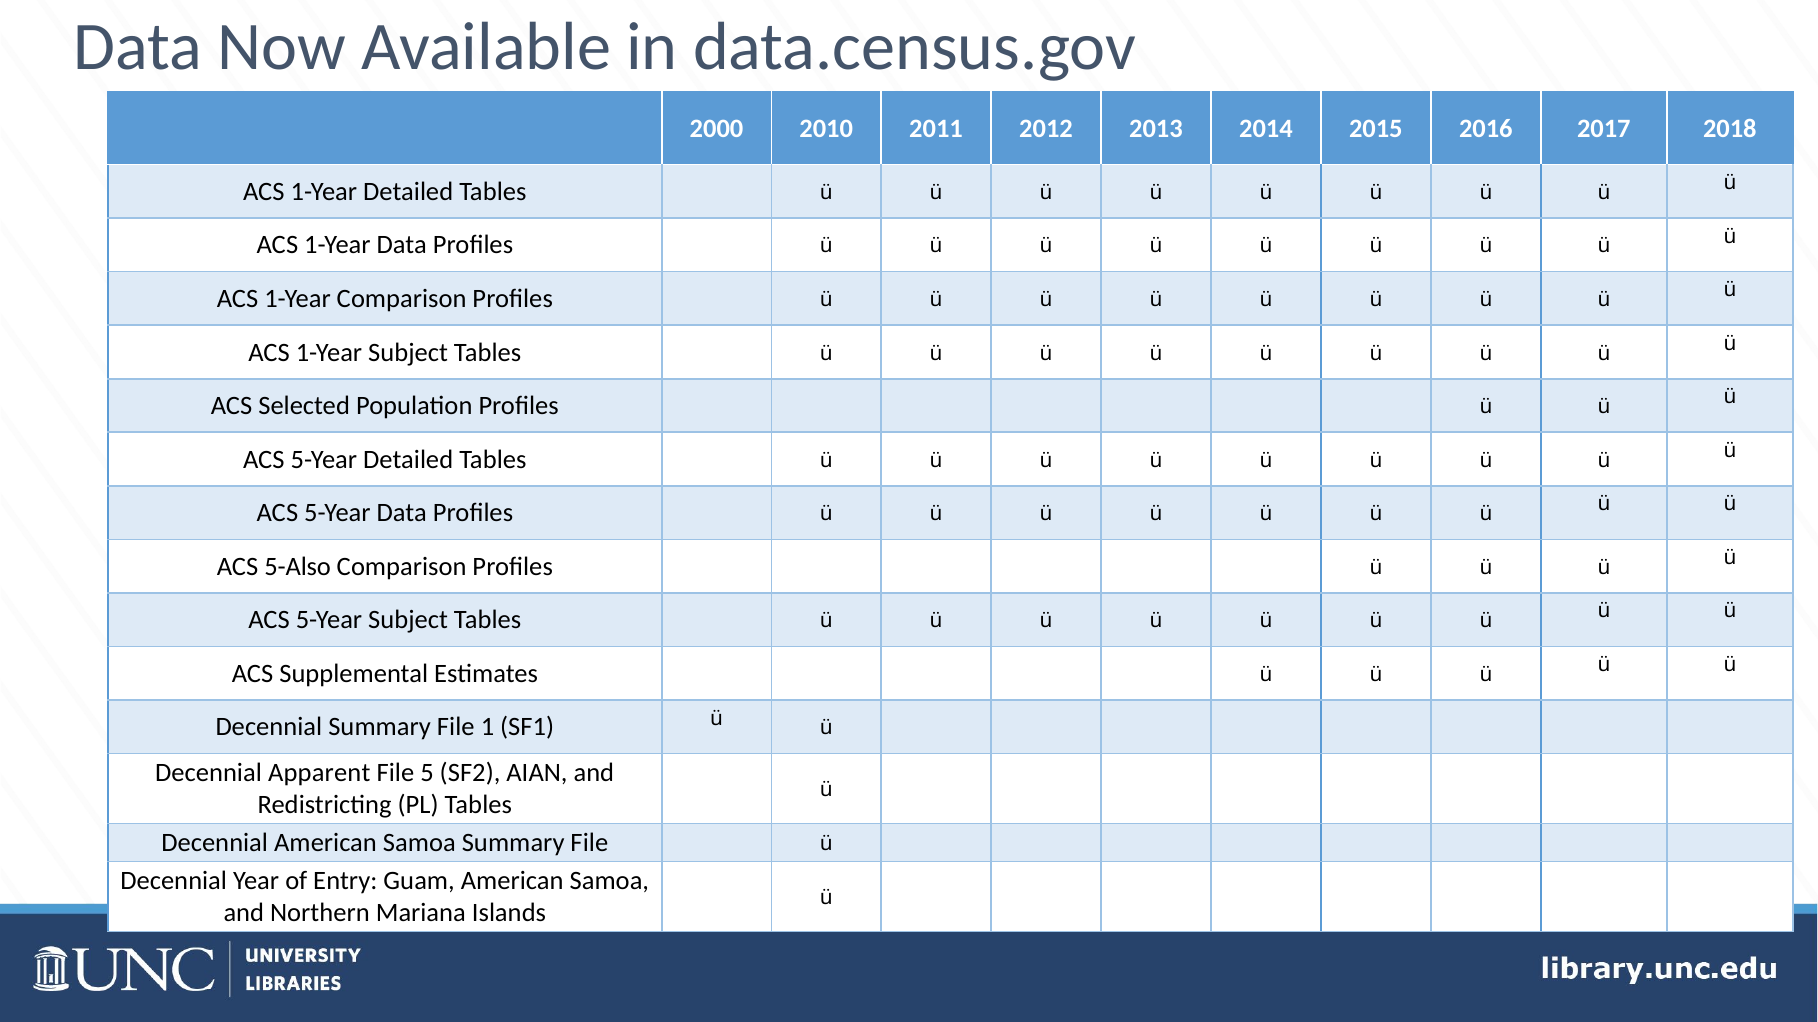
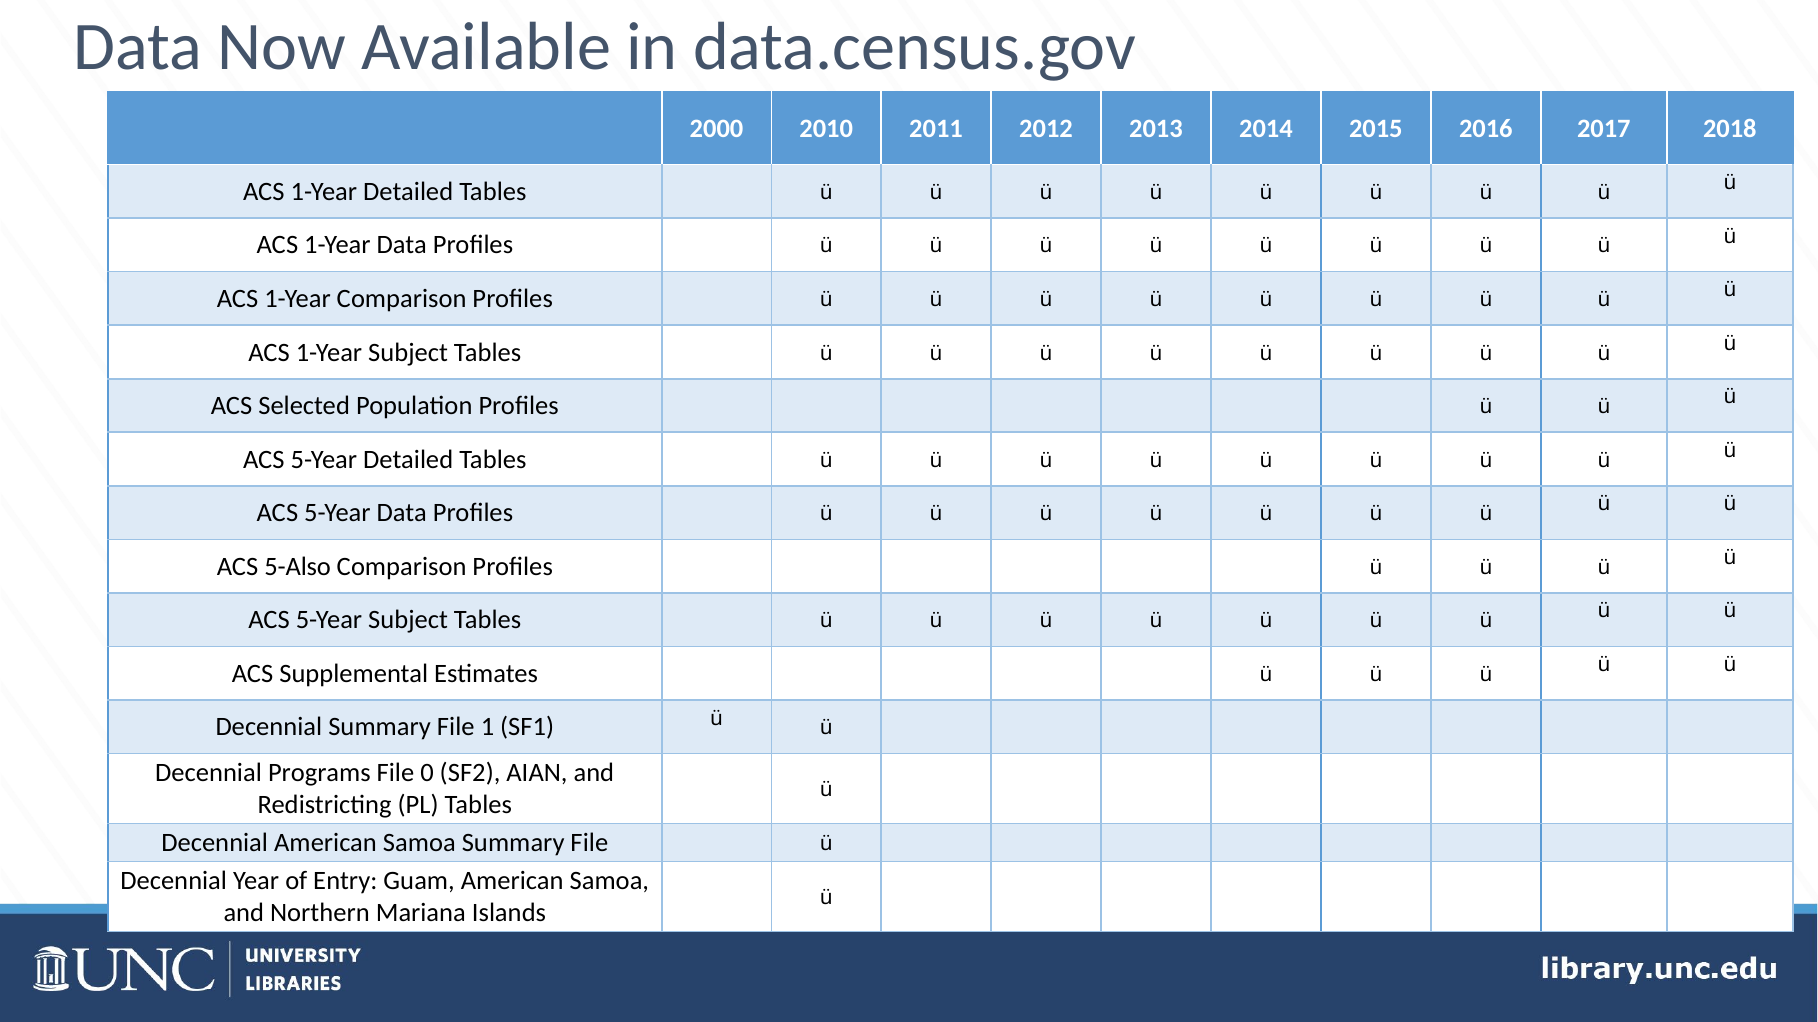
Apparent: Apparent -> Programs (319, 773)
5: 5 -> 0 (427, 773)
